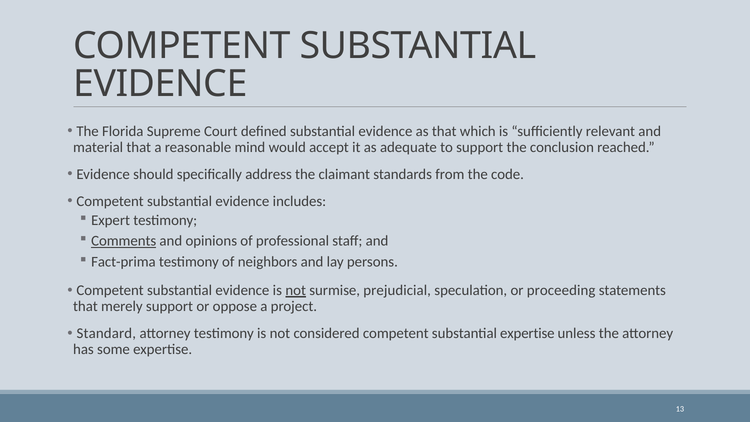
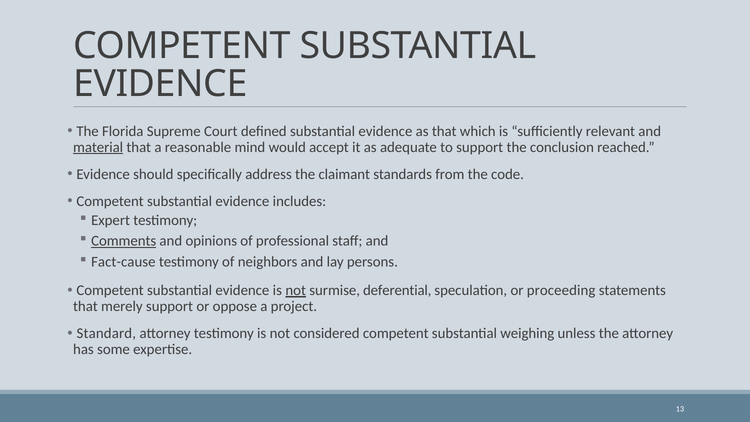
material underline: none -> present (98, 147)
Fact-prima: Fact-prima -> Fact-cause (123, 262)
prejudicial: prejudicial -> deferential (397, 290)
substantial expertise: expertise -> weighing (527, 333)
